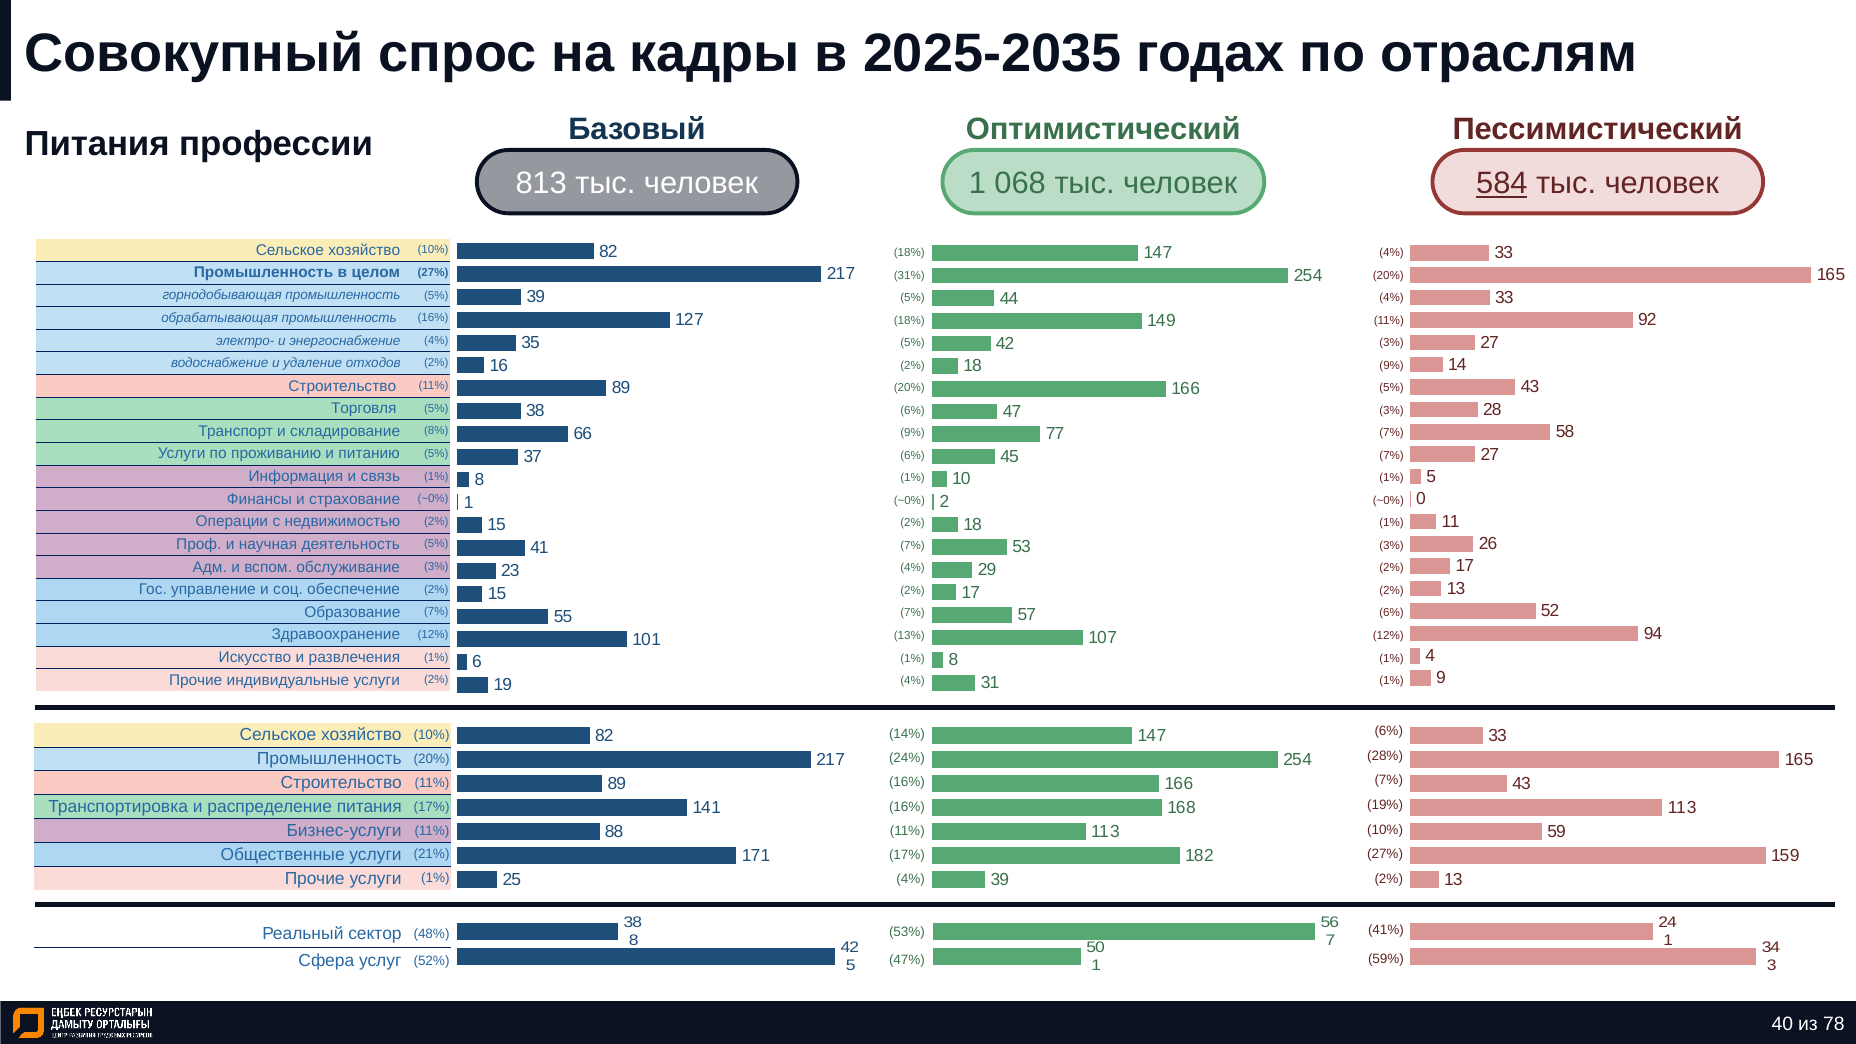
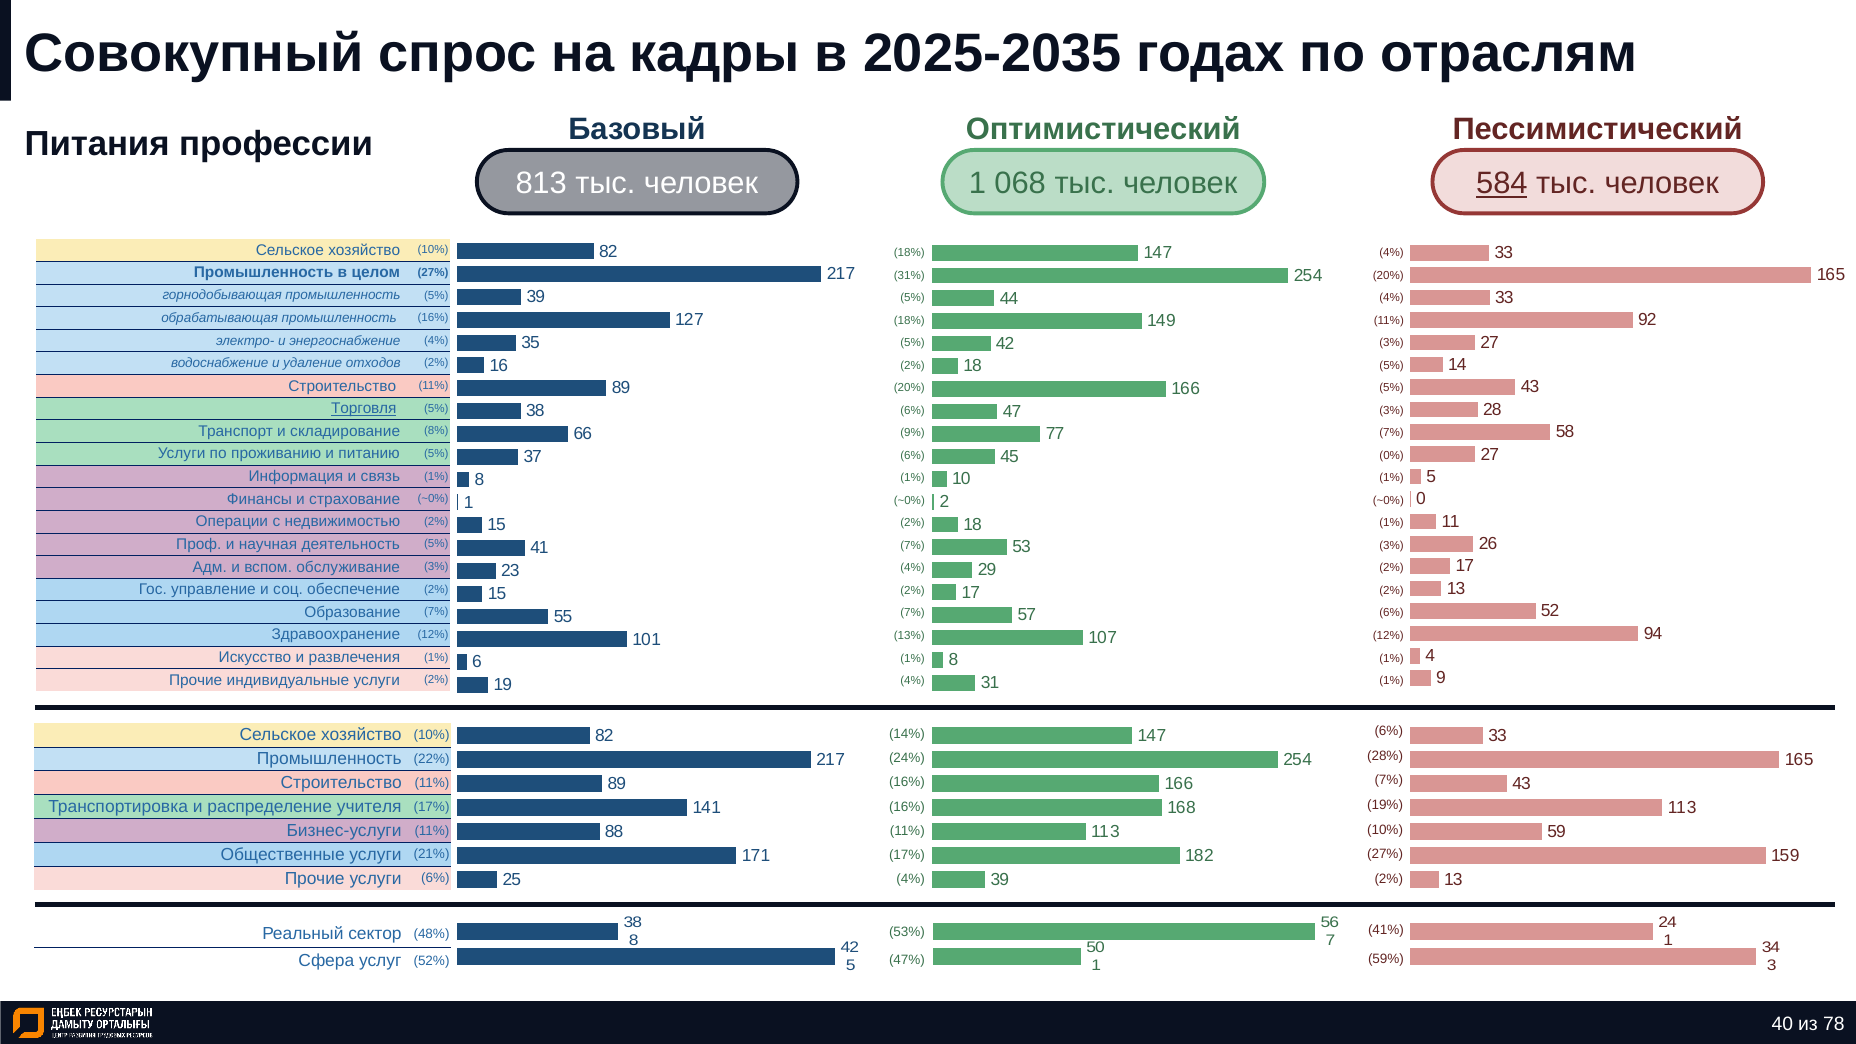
9%: 9% -> 5% (1392, 365)
Торговля underline: none -> present (364, 409)
7%: 7% -> 0% (1392, 455)
Промышленность 20%: 20% -> 22% (432, 759)
распределение питания: питания -> учителя (369, 807)
услуги 1%: 1% -> 6% (435, 878)
